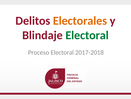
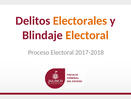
Electoral colour: green -> orange (87, 35)
